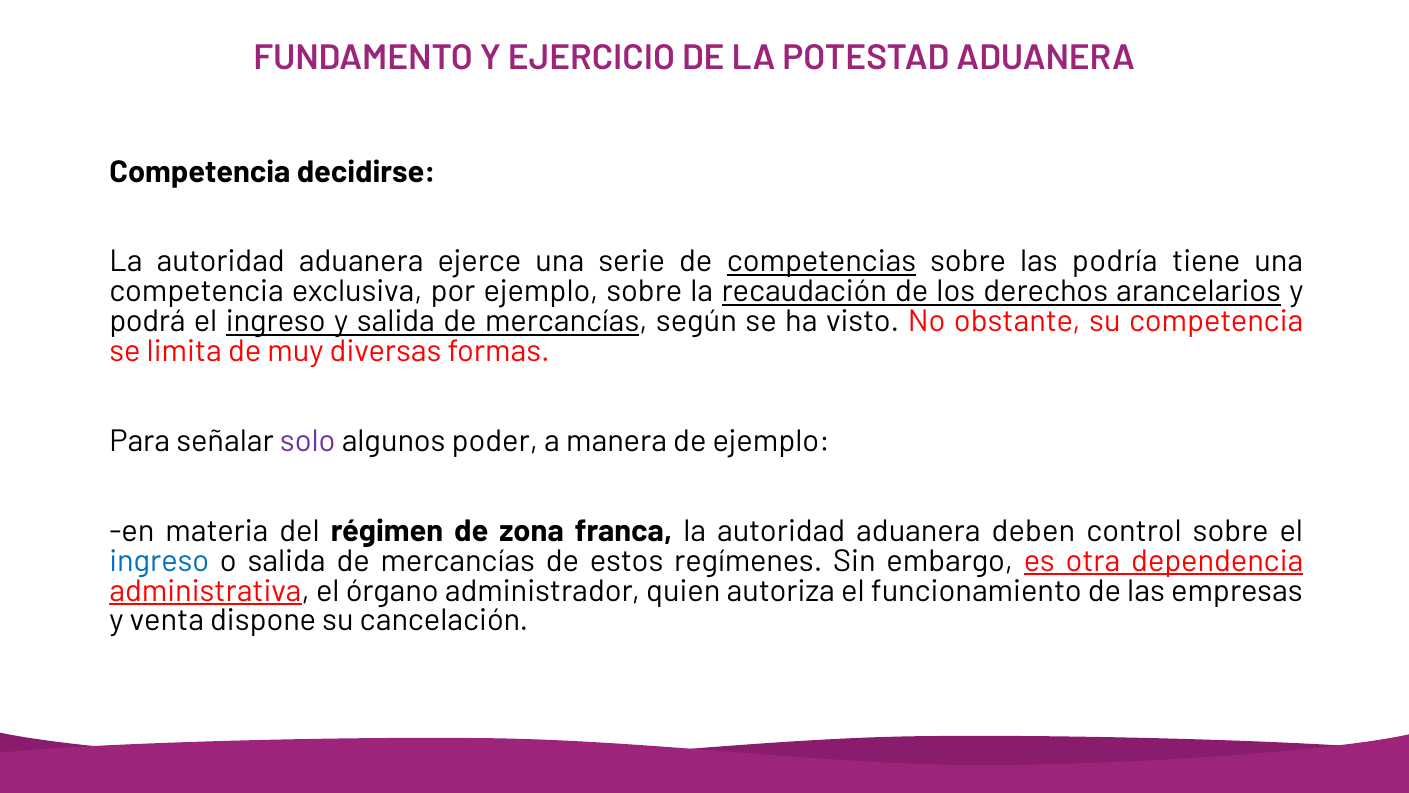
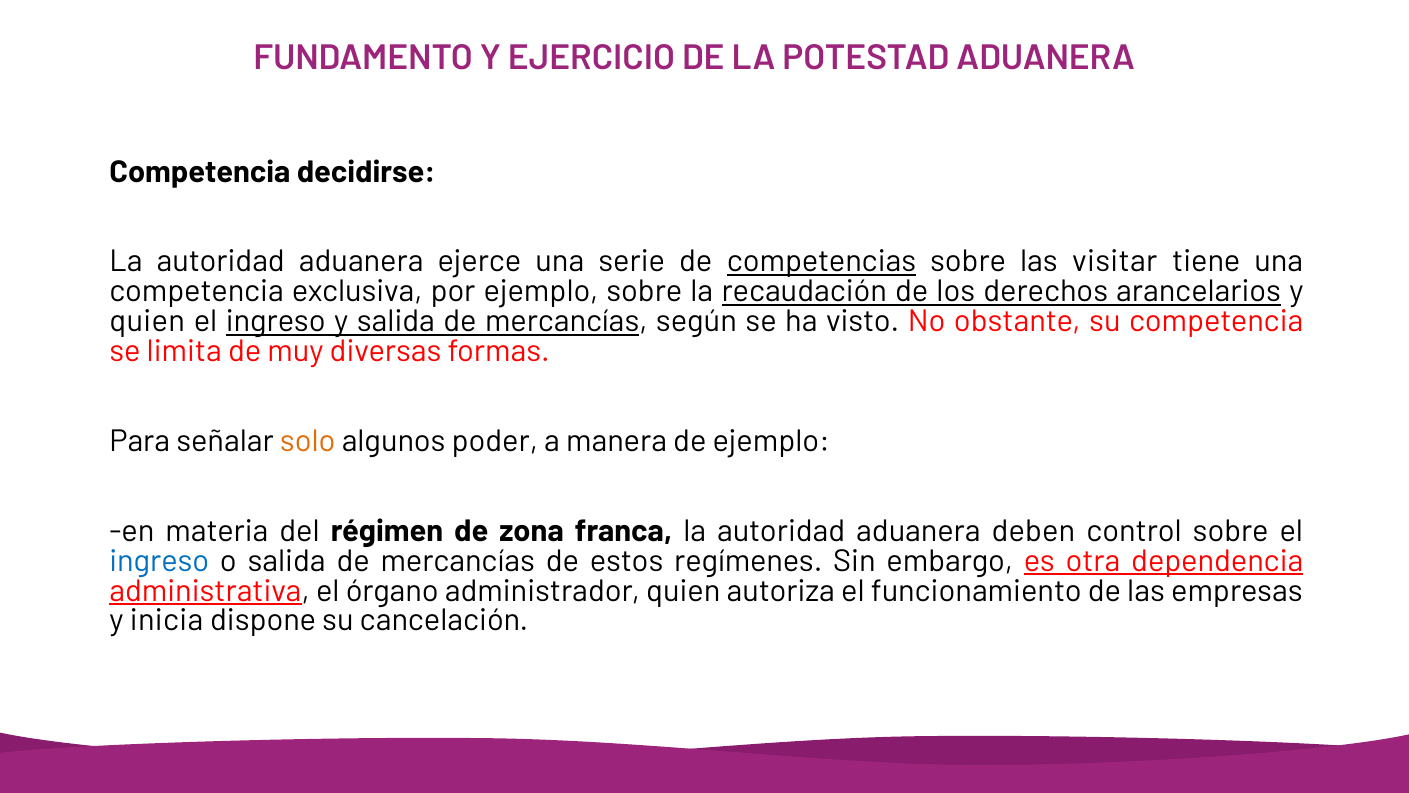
podría: podría -> visitar (1115, 261)
podrá: podrá -> quien (147, 321)
solo colour: purple -> orange (308, 441)
venta: venta -> inicia (167, 620)
